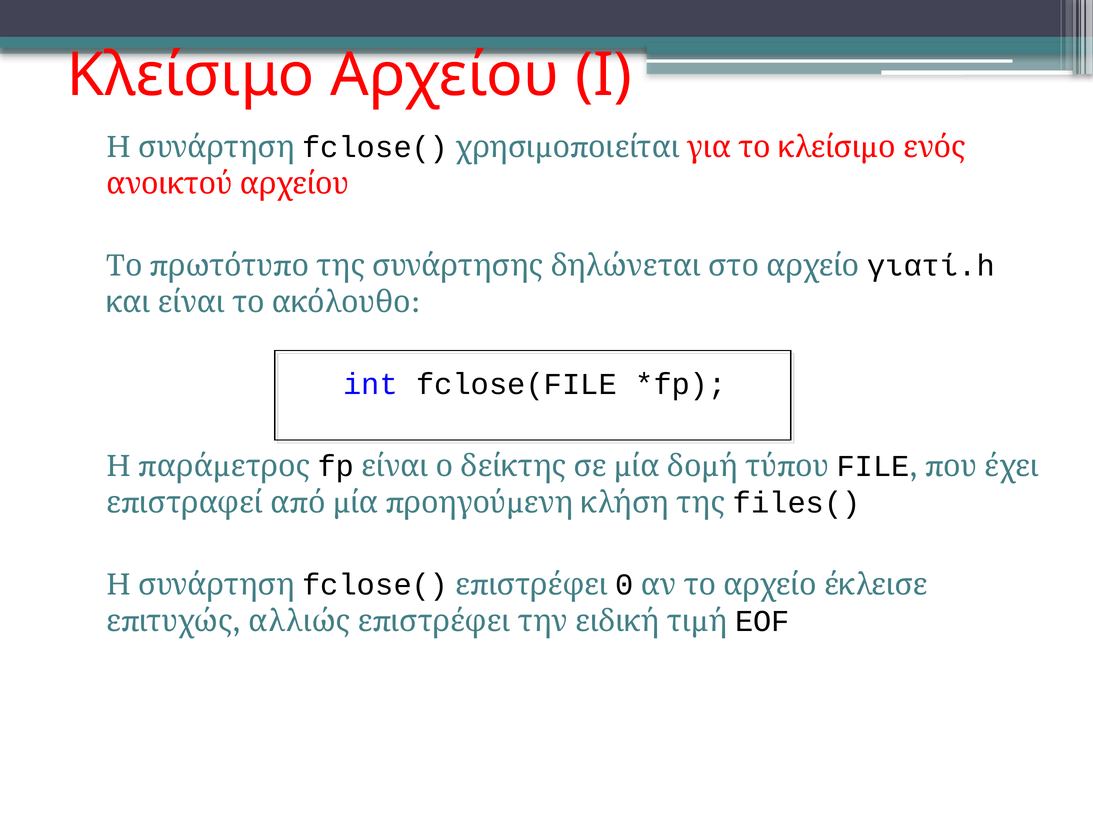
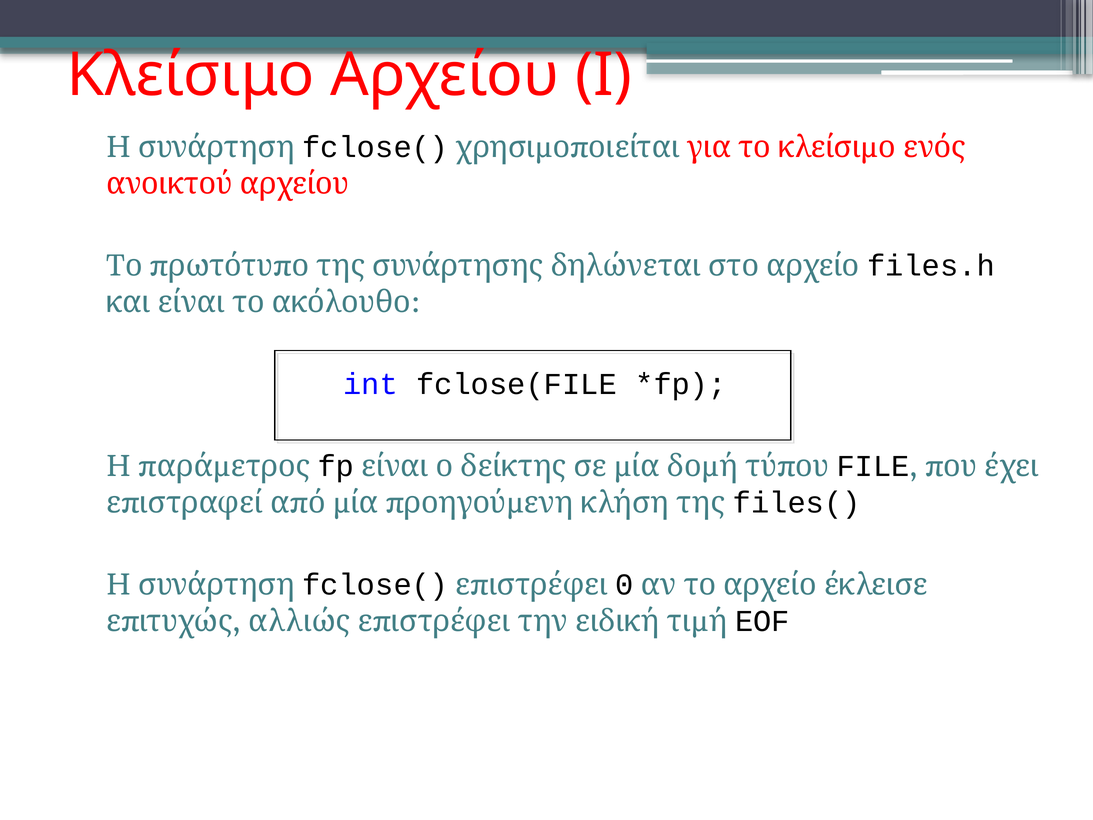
γιατί.h: γιατί.h -> files.h (931, 266)
